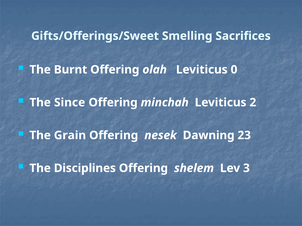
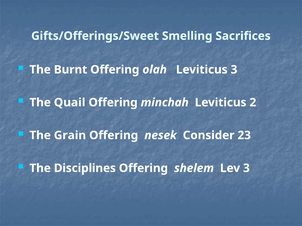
Leviticus 0: 0 -> 3 (234, 70)
Since: Since -> Quail (70, 103)
Dawning: Dawning -> Consider (209, 136)
